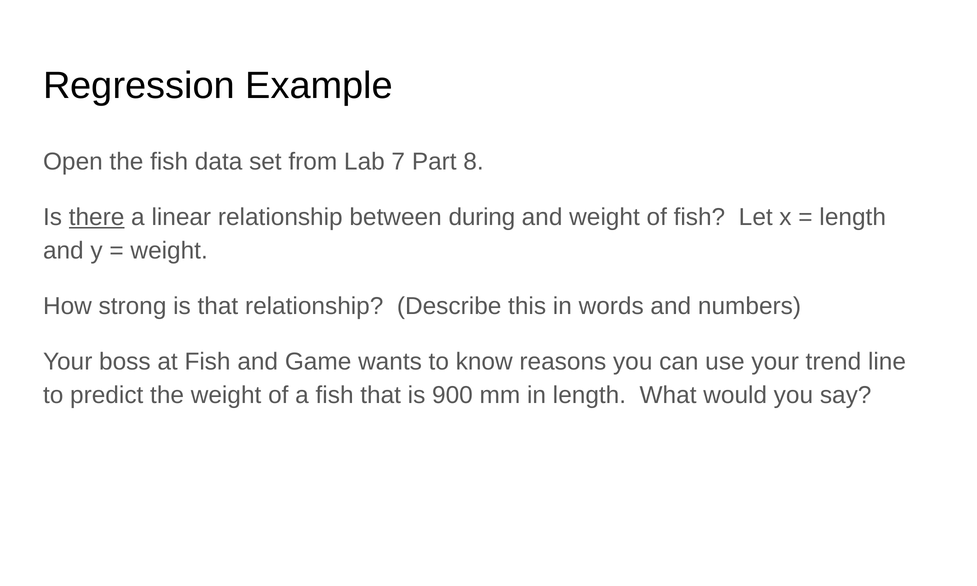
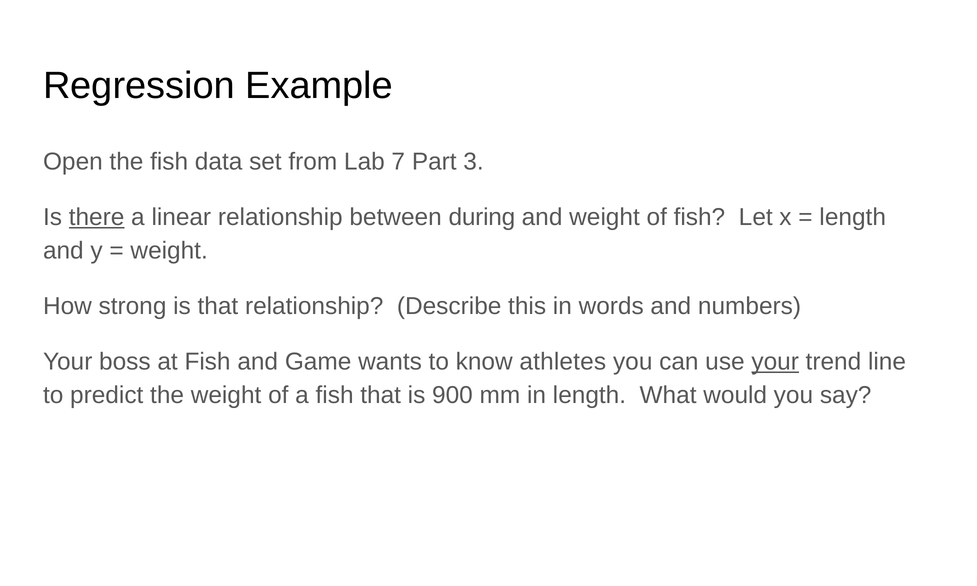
8: 8 -> 3 (474, 162)
reasons: reasons -> athletes (563, 362)
your underline: none -> present (775, 362)
